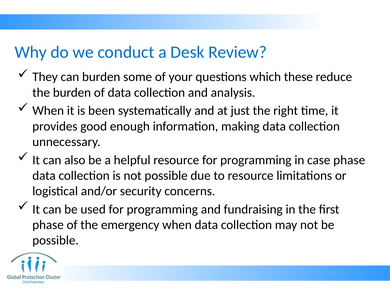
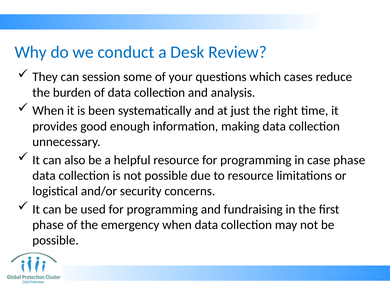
can burden: burden -> session (101, 77)
these: these -> cases (298, 77)
